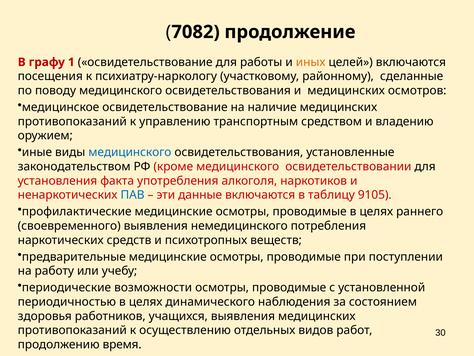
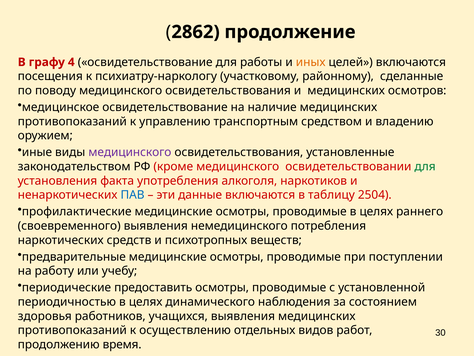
7082: 7082 -> 2862 (196, 32)
1: 1 -> 4 (71, 62)
медицинского colour: blue -> purple (130, 152)
для colour: black -> green (425, 166)
9105: 9105 -> 2504 (375, 195)
возможности: возможности -> предоставить (153, 287)
